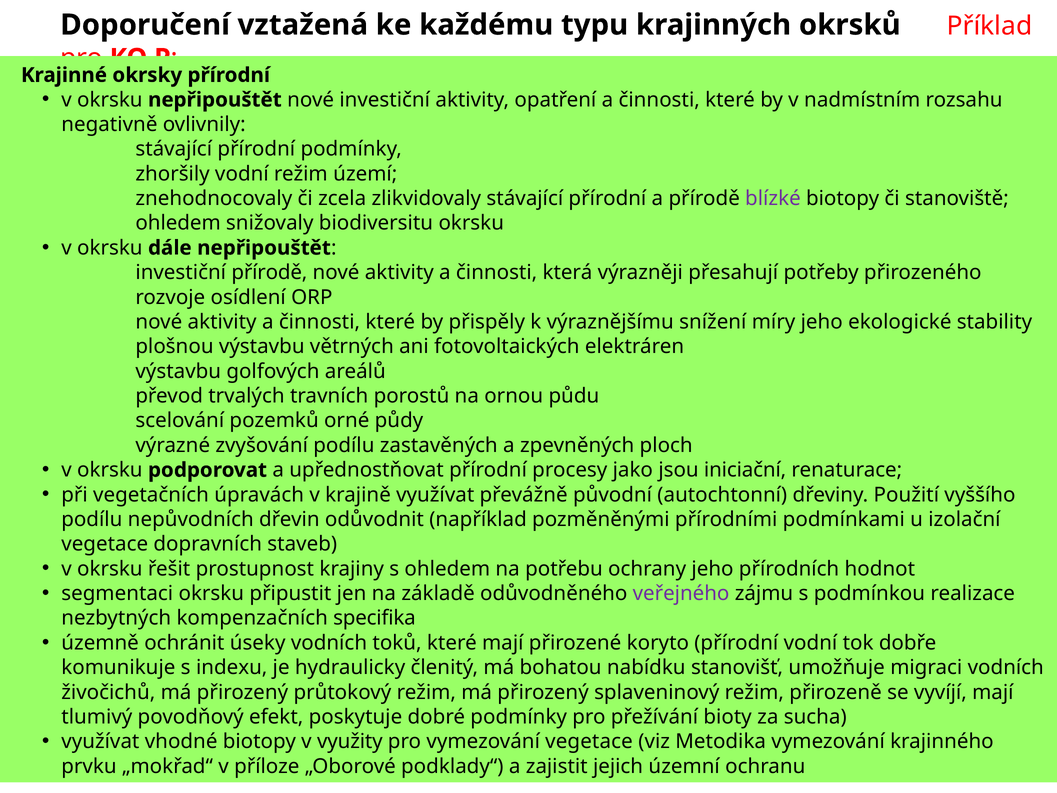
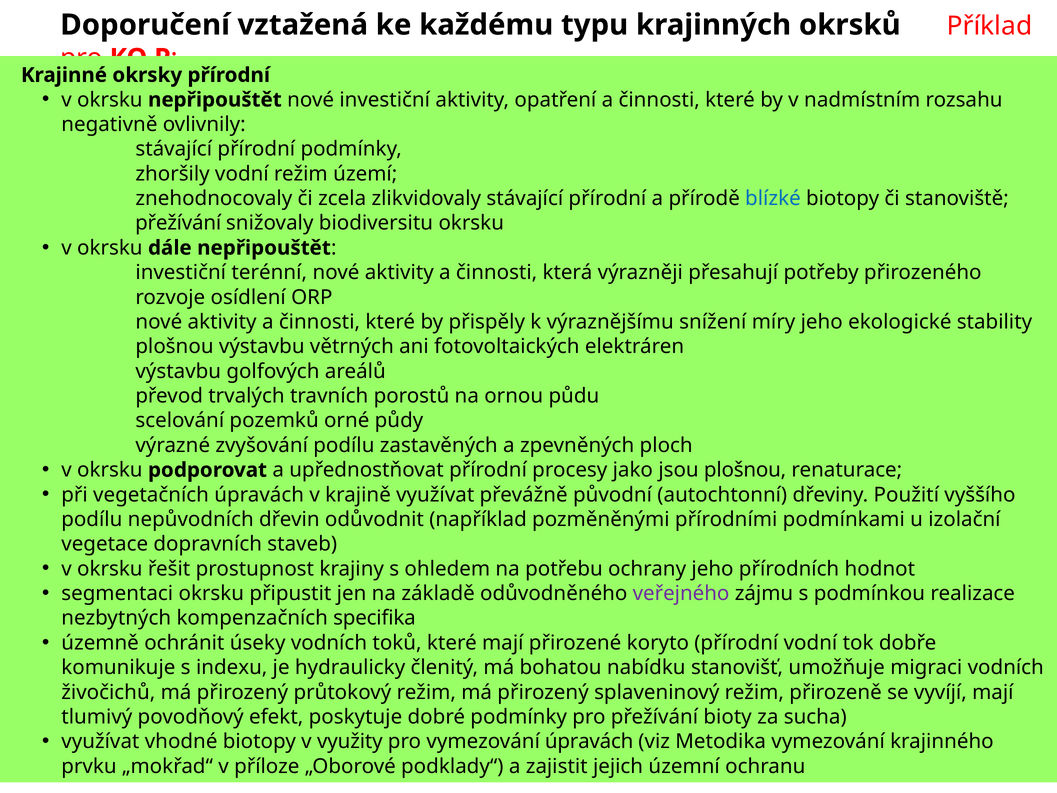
blízké colour: purple -> blue (773, 198)
ohledem: ohledem -> přežívání (178, 223)
investiční přírodě: přírodě -> terénní (269, 272)
jsou iniciační: iniciační -> plošnou (745, 470)
vymezování vegetace: vegetace -> úpravách (589, 741)
